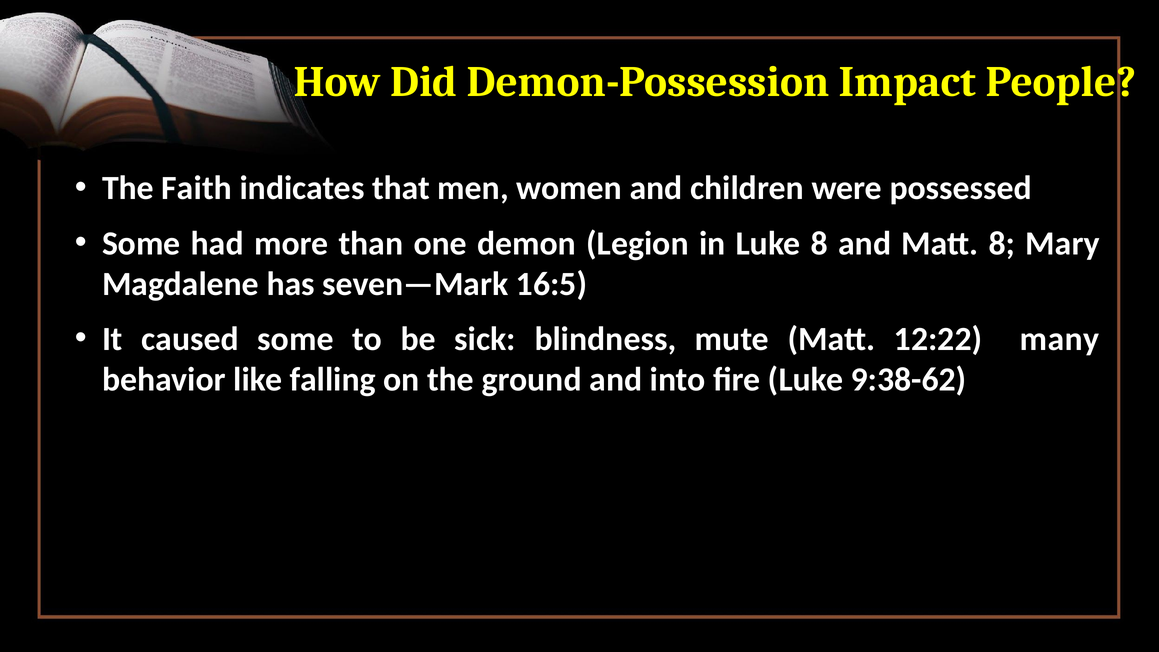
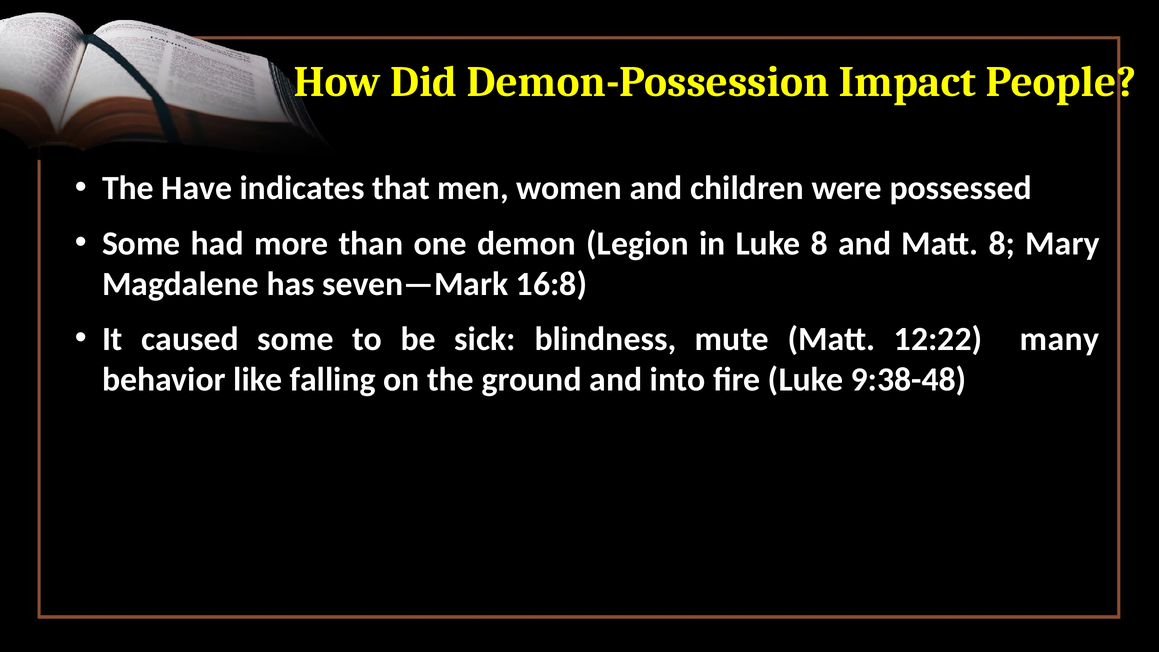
Faith: Faith -> Have (197, 188)
16:5: 16:5 -> 16:8 (551, 284)
9:38-62: 9:38-62 -> 9:38-48 (909, 380)
